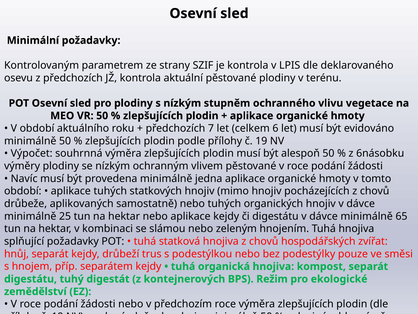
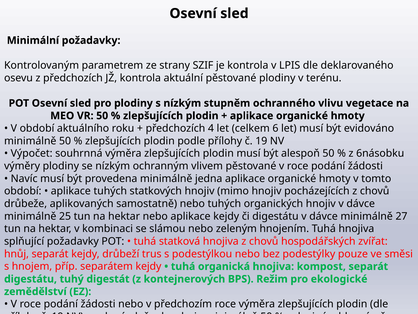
7: 7 -> 4 (211, 128)
65: 65 -> 27 (401, 216)
